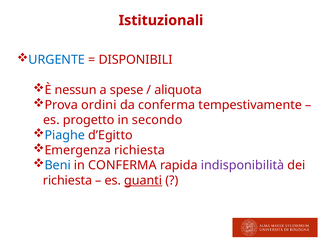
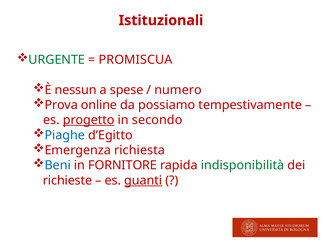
URGENTE colour: blue -> green (57, 60)
DISPONIBILI: DISPONIBILI -> PROMISCUA (136, 60)
aliquota: aliquota -> numero (178, 90)
ordini: ordini -> online (99, 105)
da conferma: conferma -> possiamo (167, 105)
progetto underline: none -> present (89, 120)
in CONFERMA: CONFERMA -> FORNITORE (123, 165)
indisponibilità colour: purple -> green (243, 165)
richiesta: richiesta -> richieste (68, 181)
